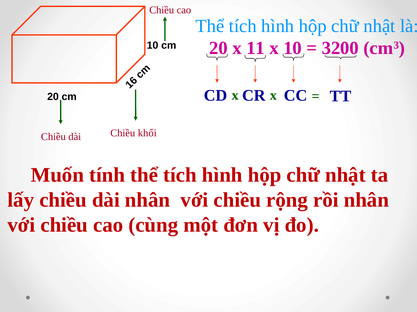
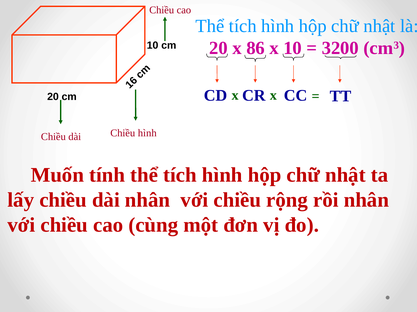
11: 11 -> 86 (256, 48)
Chiều khối: khối -> hình (147, 134)
